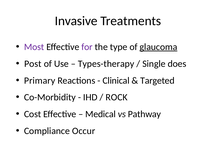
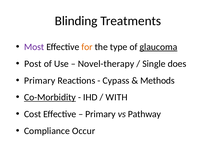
Invasive: Invasive -> Blinding (76, 21)
for colour: purple -> orange (87, 47)
Types-therapy: Types-therapy -> Novel-therapy (106, 64)
Clinical: Clinical -> Cypass (116, 81)
Targeted: Targeted -> Methods (157, 81)
Co-Morbidity underline: none -> present (50, 97)
ROCK: ROCK -> WITH (117, 97)
Medical: Medical -> Primary (100, 114)
